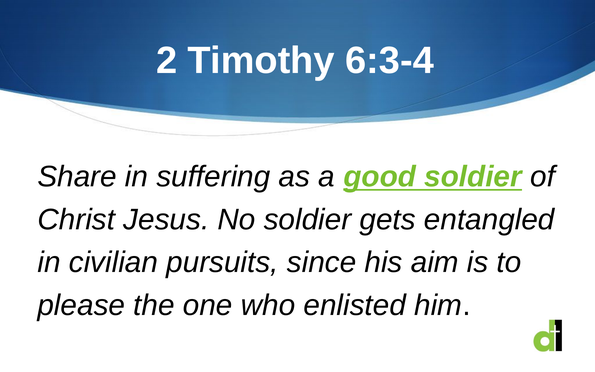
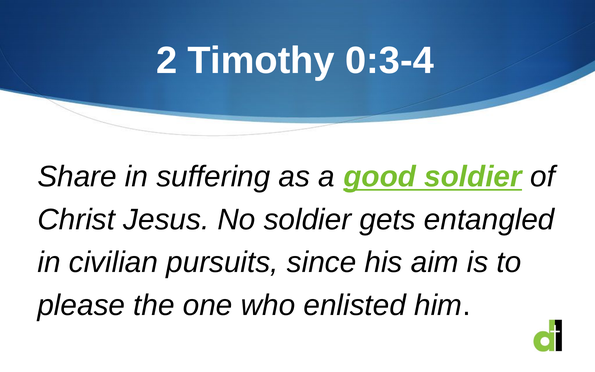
6:3-4: 6:3-4 -> 0:3-4 (389, 61)
